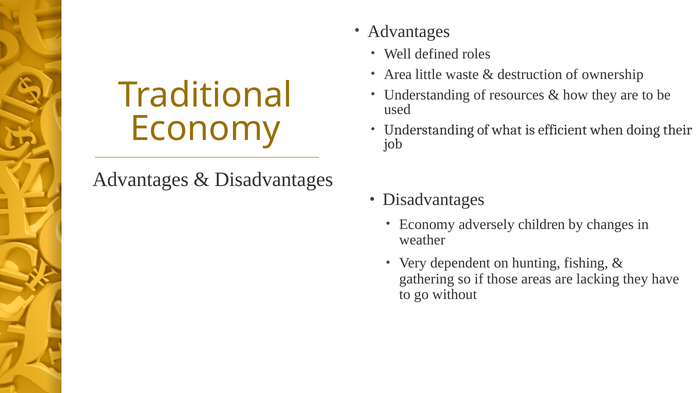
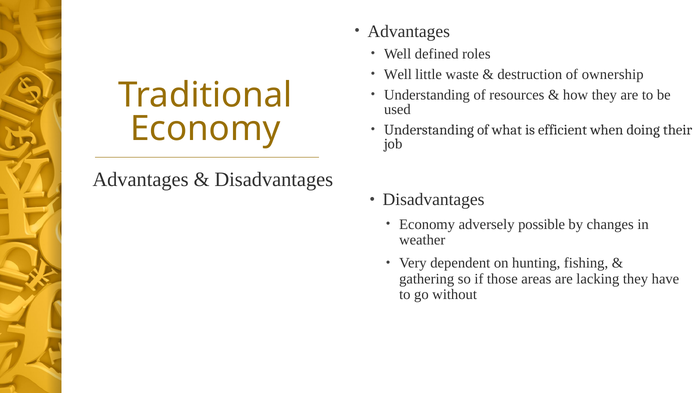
Area: Area -> Well (398, 74)
children: children -> possible (542, 224)
